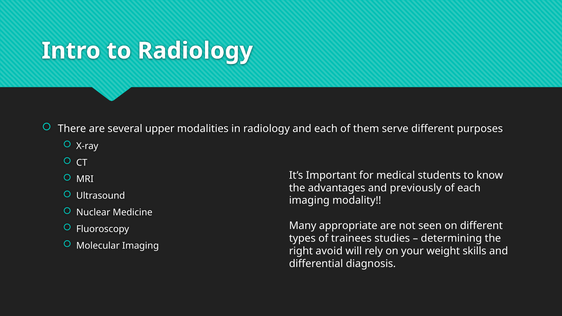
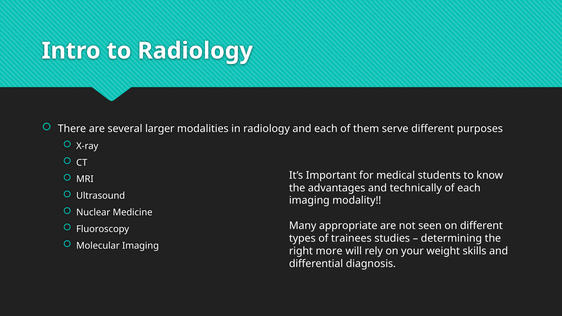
upper: upper -> larger (160, 129)
previously: previously -> technically (416, 188)
avoid: avoid -> more (329, 251)
